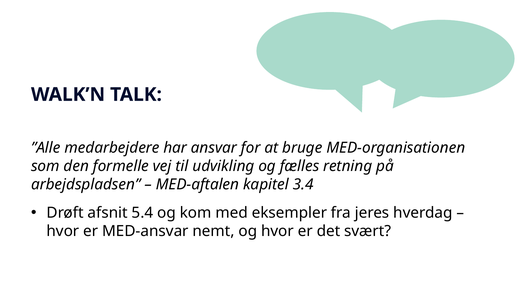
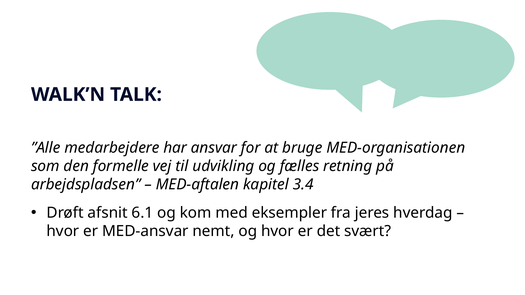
5.4: 5.4 -> 6.1 (142, 213)
